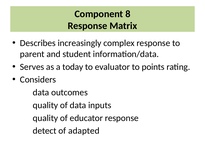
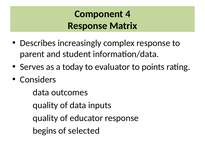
8: 8 -> 4 (128, 14)
detect: detect -> begins (45, 131)
adapted: adapted -> selected (84, 131)
